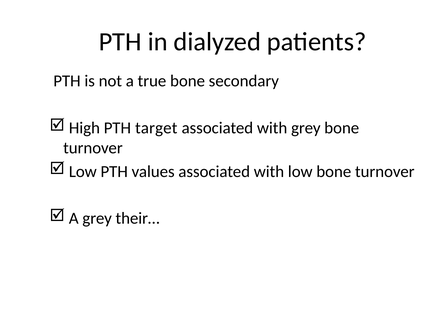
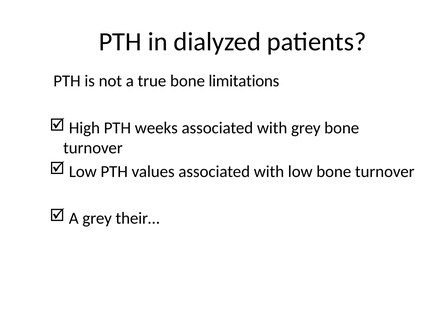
secondary: secondary -> limitations (244, 81)
target: target -> weeks (156, 128)
